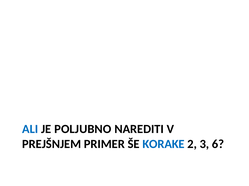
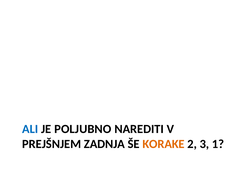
PRIMER: PRIMER -> ZADNJA (104, 145)
KORAKE colour: blue -> orange (164, 145)
6: 6 -> 1 (218, 145)
